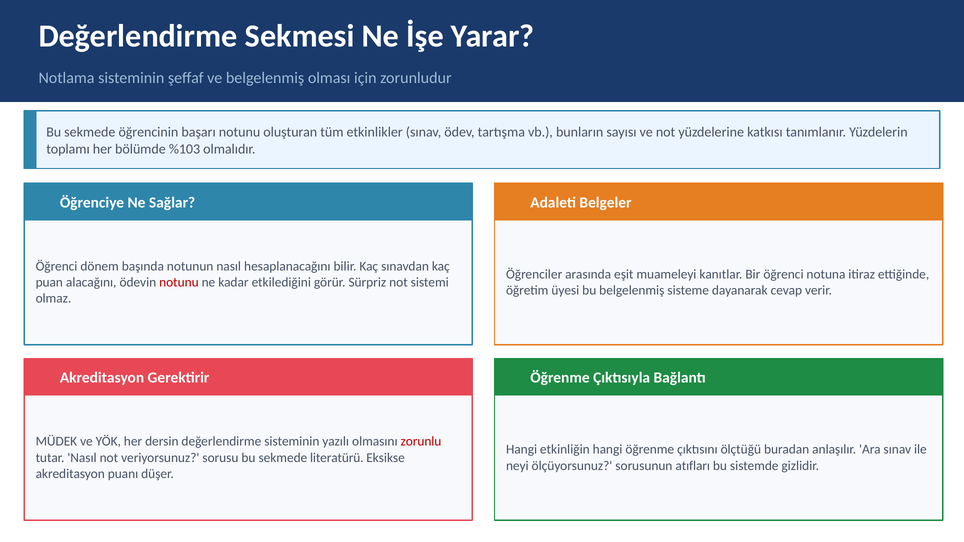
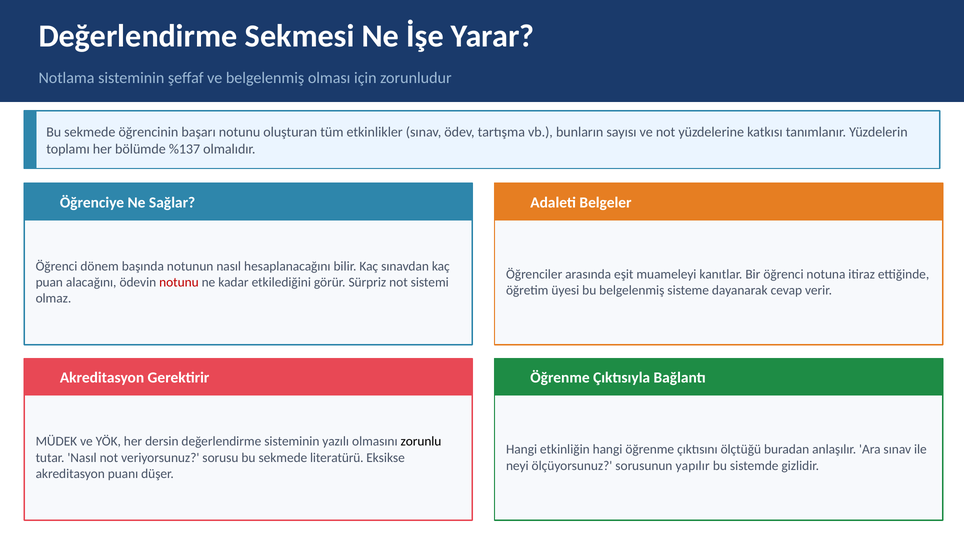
%103: %103 -> %137 (185, 149)
zorunlu colour: red -> black (421, 442)
atıfları: atıfları -> yapılır (693, 466)
